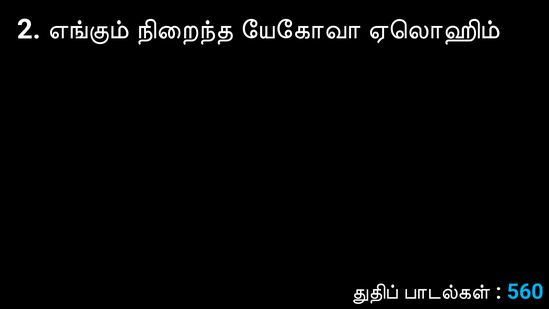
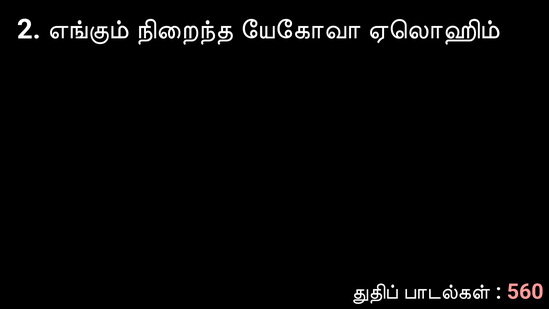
560 colour: light blue -> pink (525, 292)
